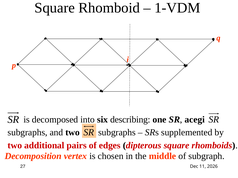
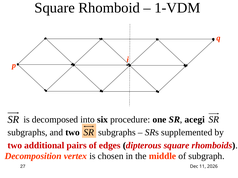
describing: describing -> procedure (130, 120)
